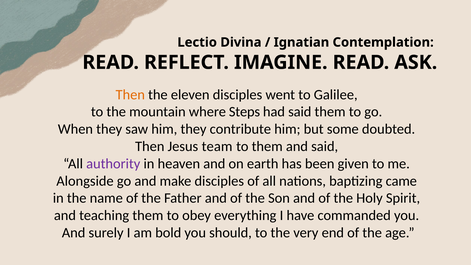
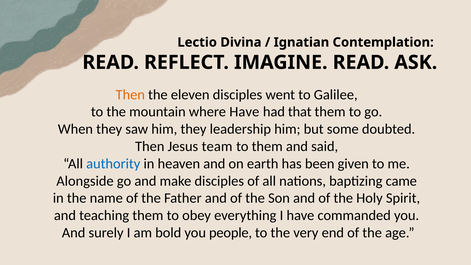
where Steps: Steps -> Have (244, 112)
had said: said -> that (300, 112)
contribute: contribute -> leadership (240, 129)
authority colour: purple -> blue (113, 164)
should: should -> people (231, 233)
